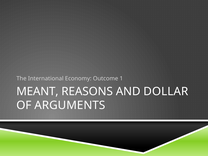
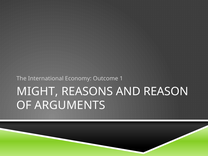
MEANT: MEANT -> MIGHT (37, 91)
DOLLAR: DOLLAR -> REASON (166, 91)
